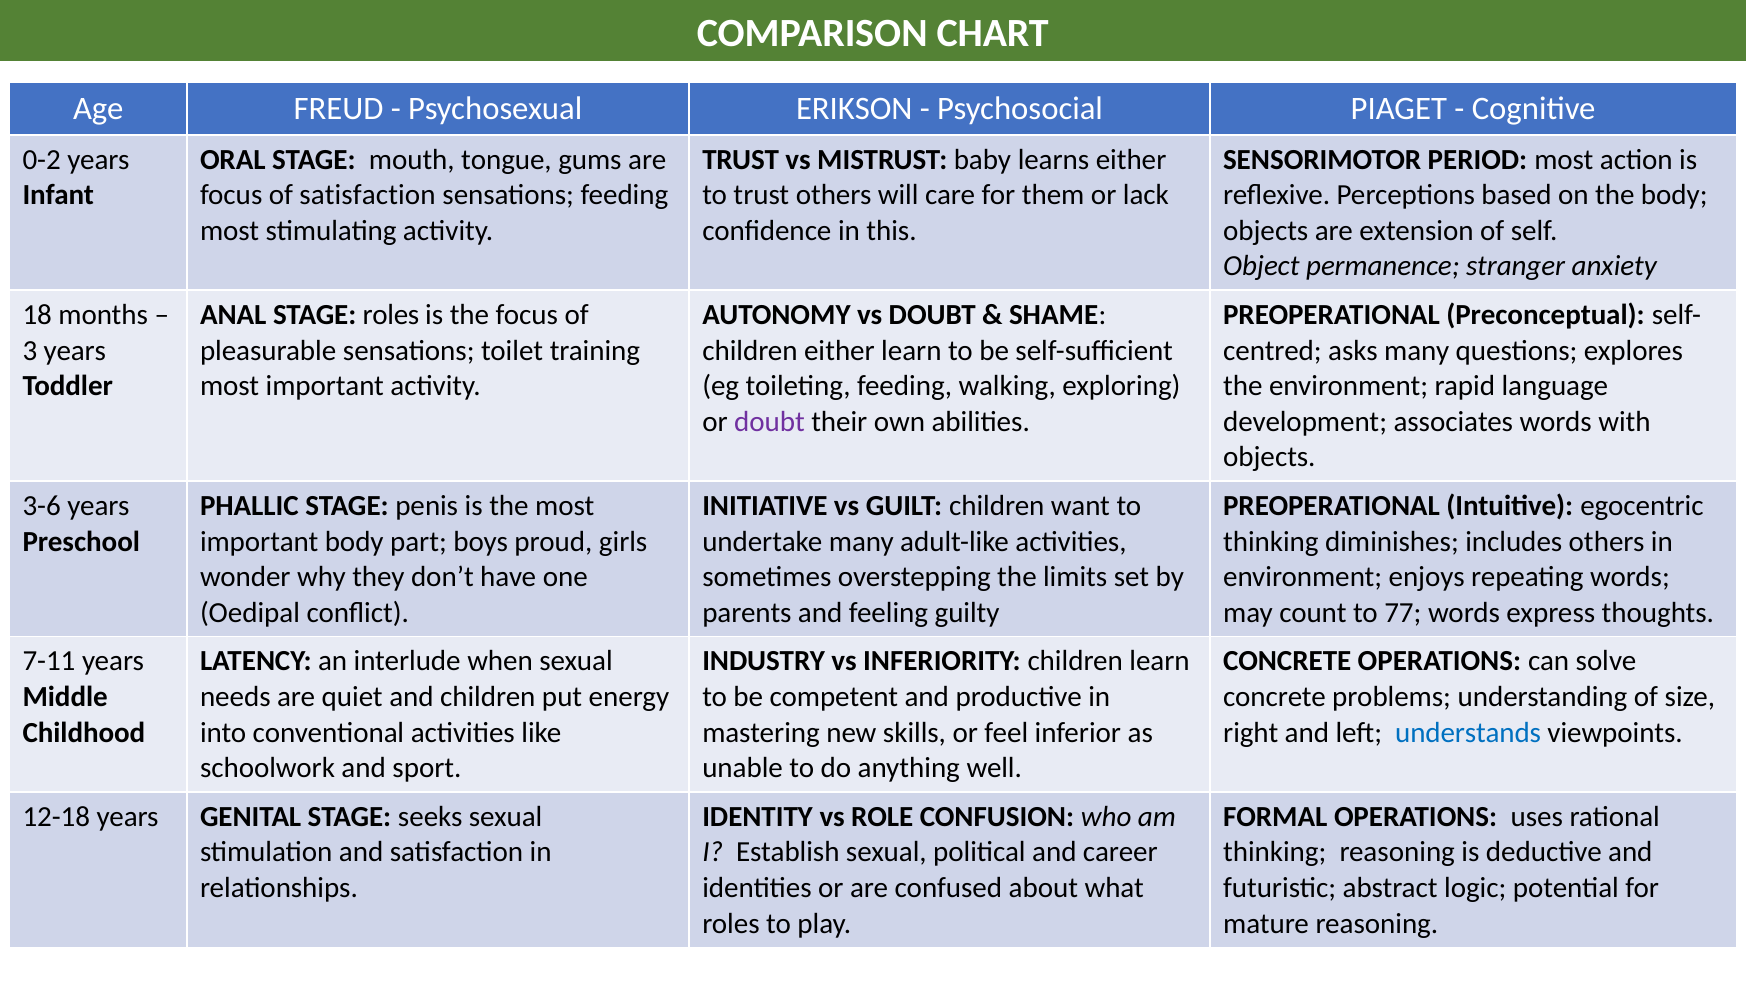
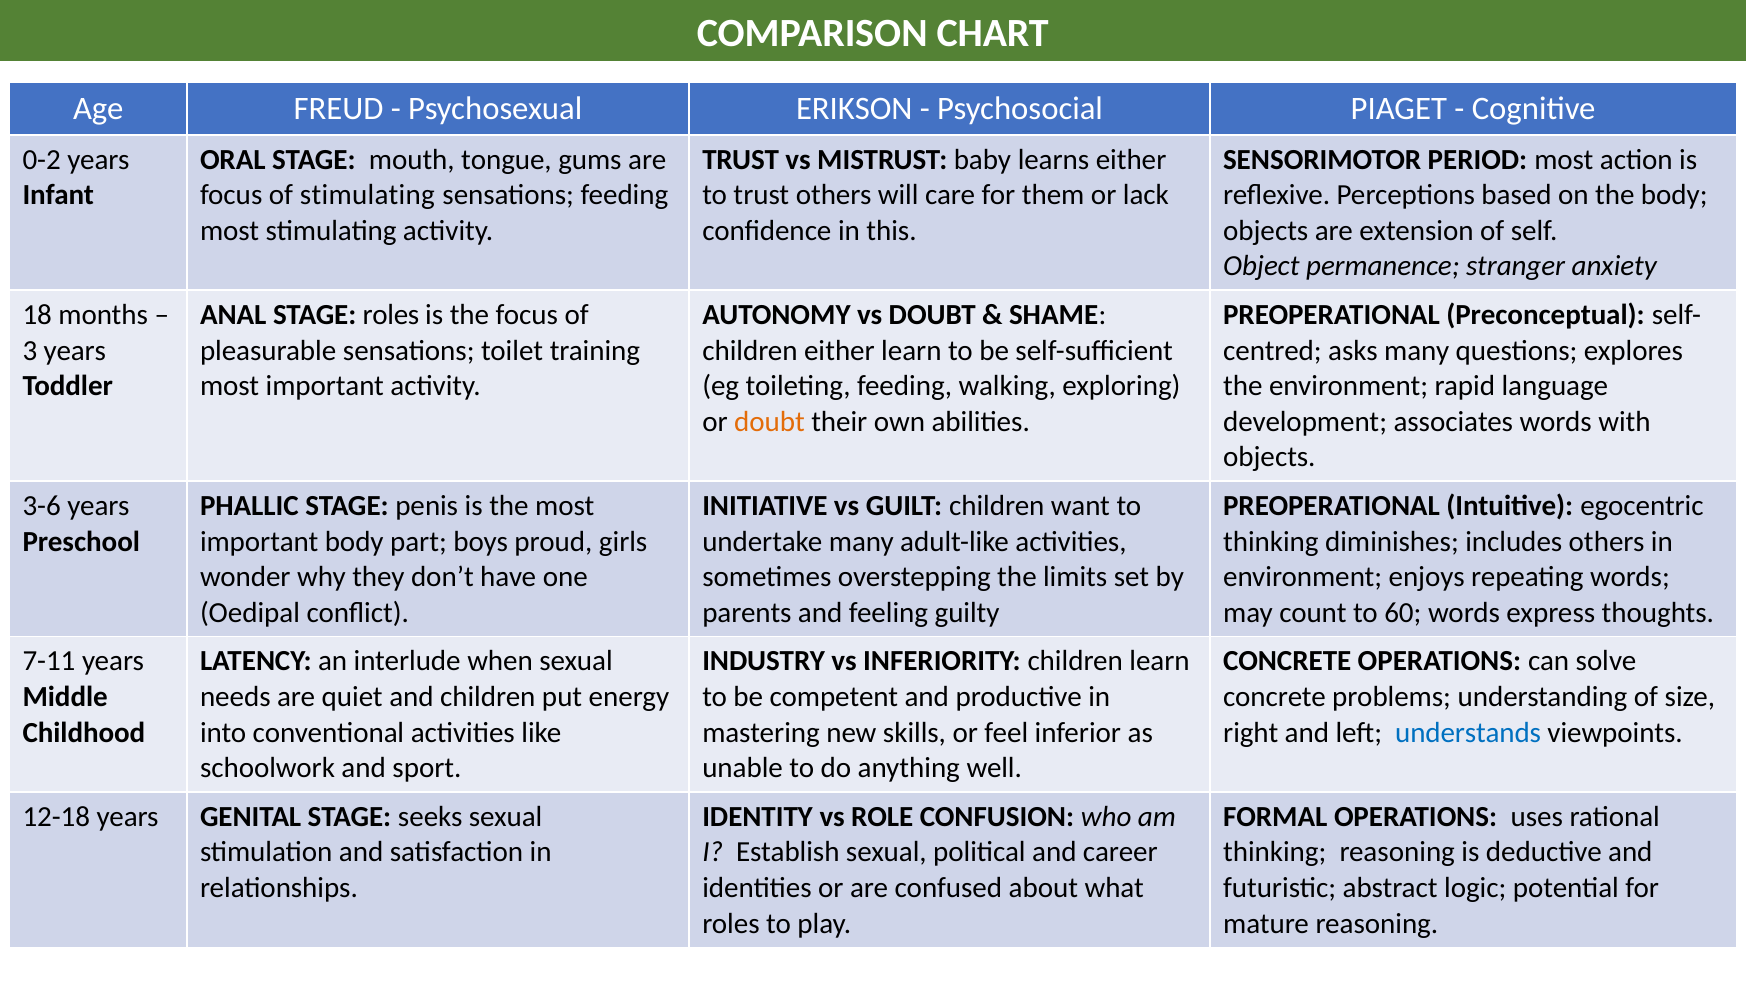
of satisfaction: satisfaction -> stimulating (367, 195)
doubt colour: purple -> orange (769, 422)
77: 77 -> 60 (1403, 613)
